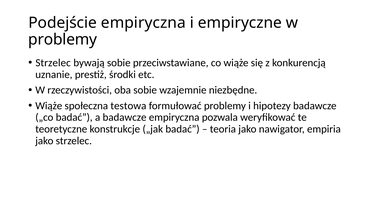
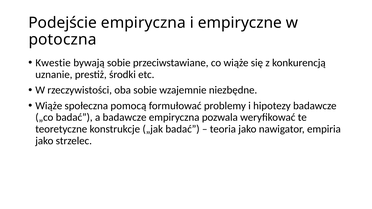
problemy: problemy -> potoczna (62, 40)
Strzelec: Strzelec -> Kwestie (53, 63)
testowa: testowa -> pomocą (128, 106)
